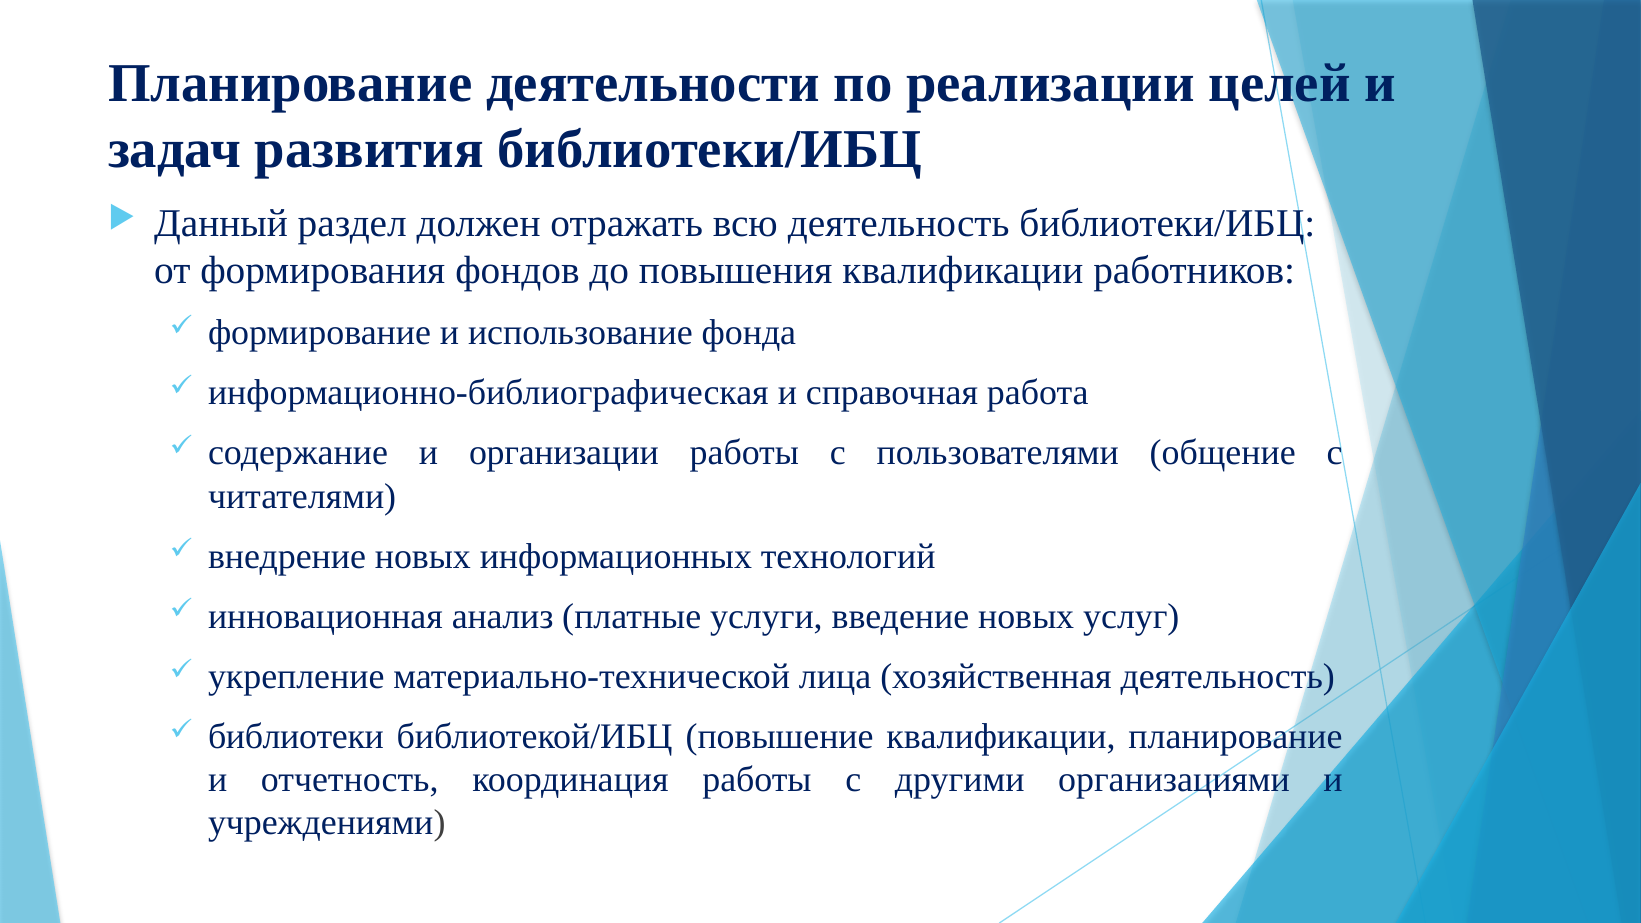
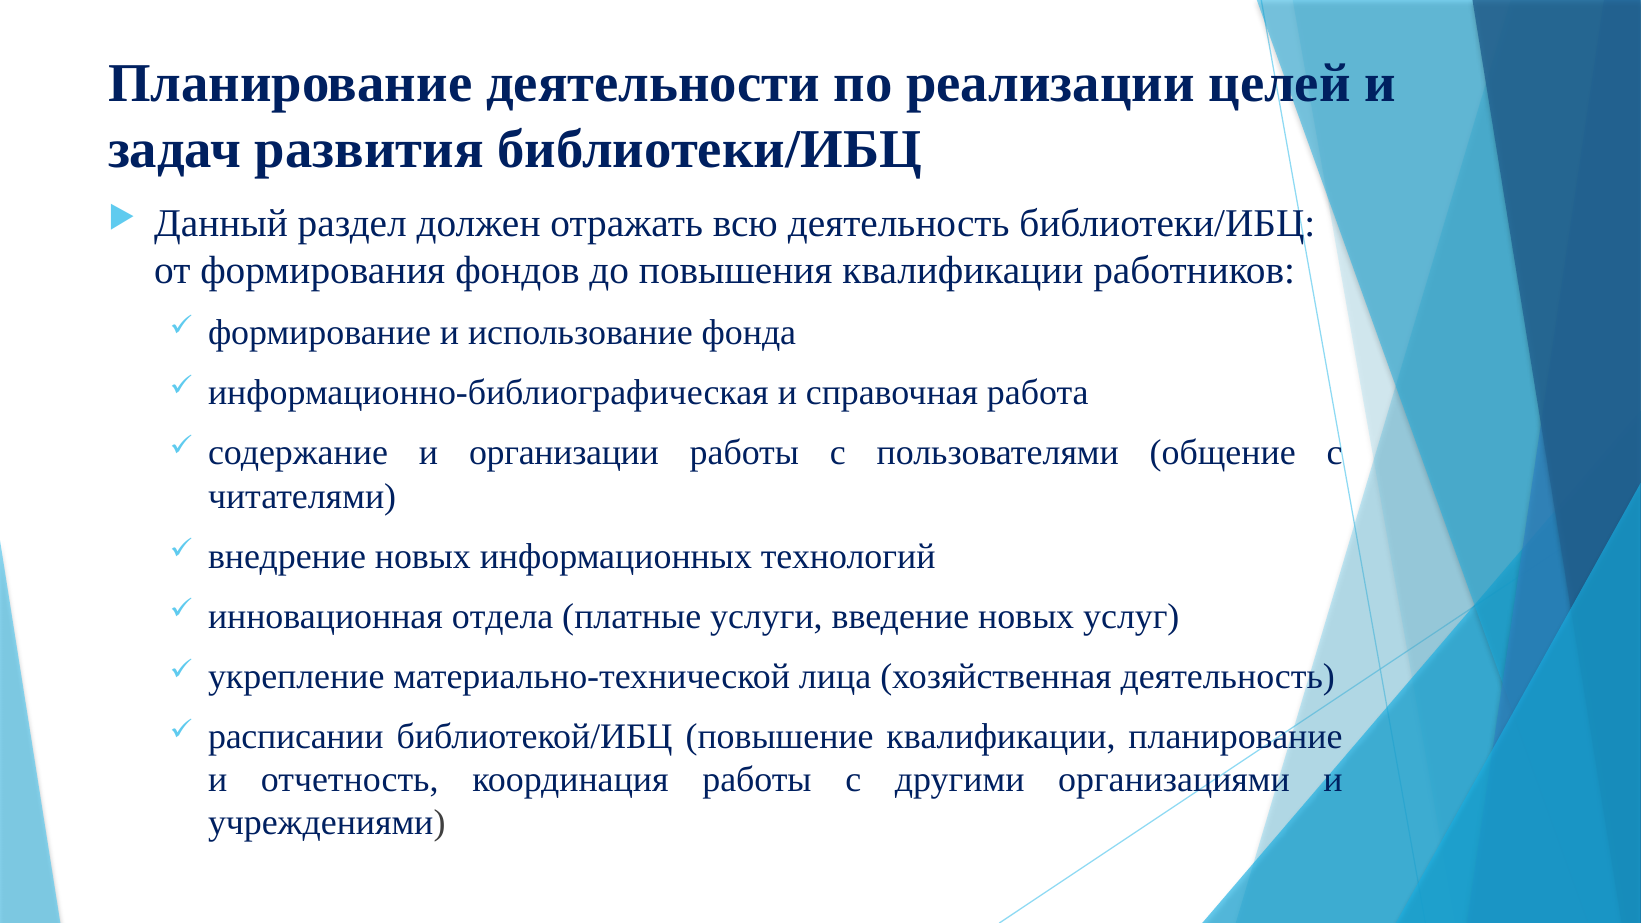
анализ: анализ -> отдела (503, 617)
библиотеки: библиотеки -> расписании (296, 737)
